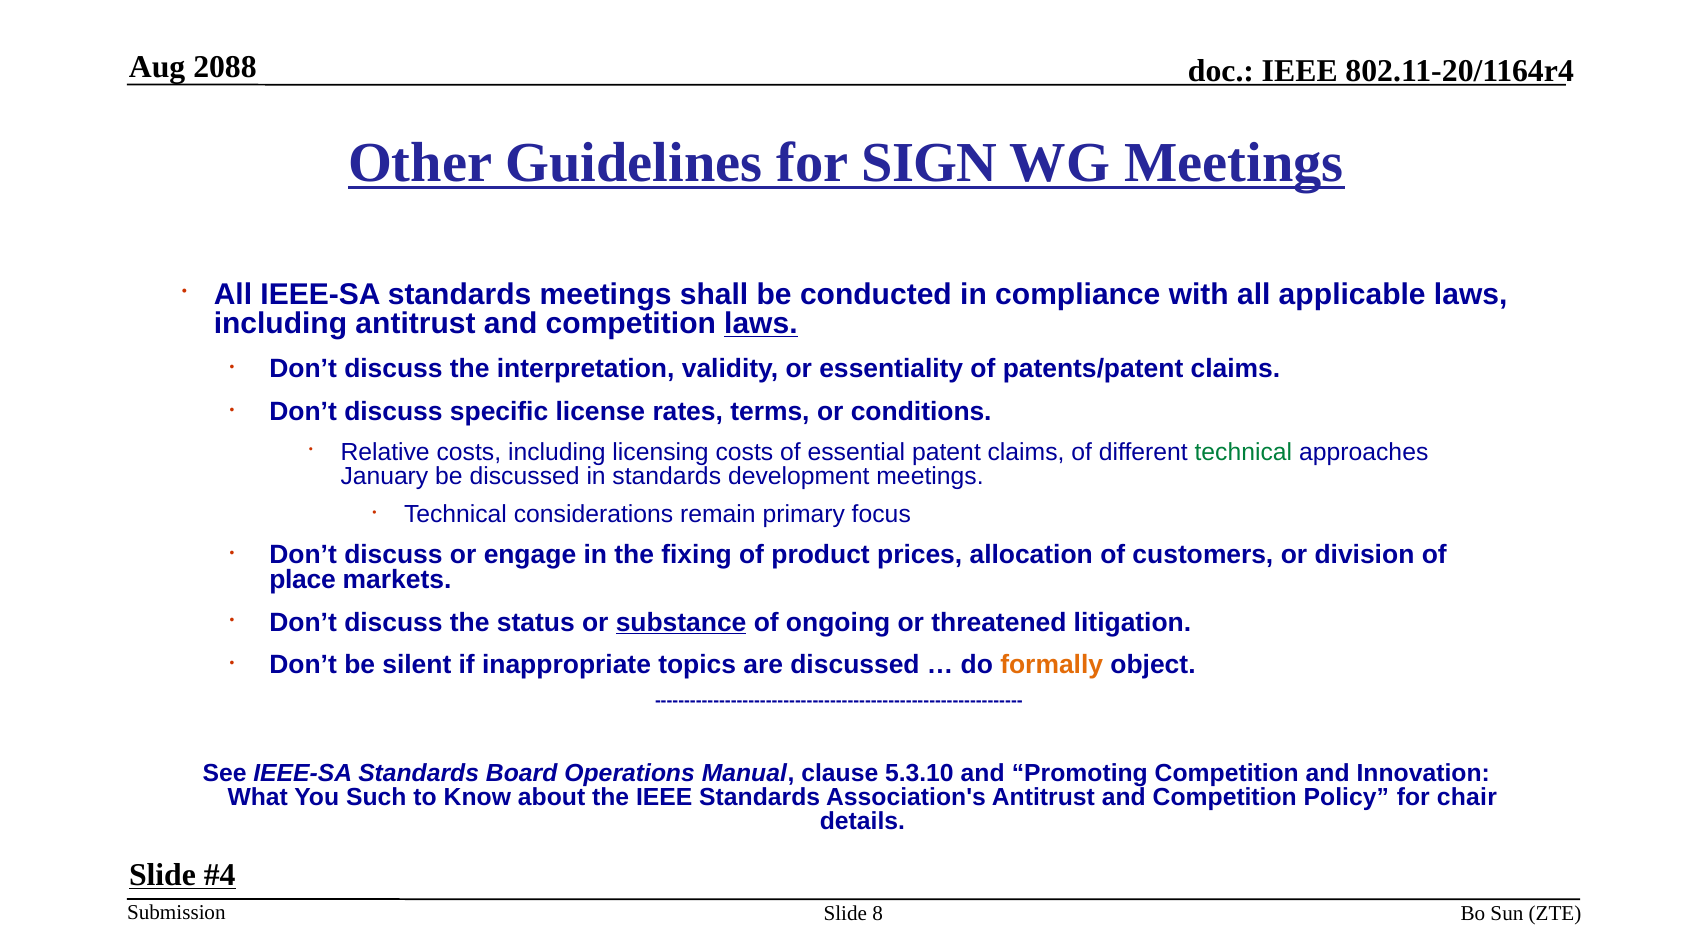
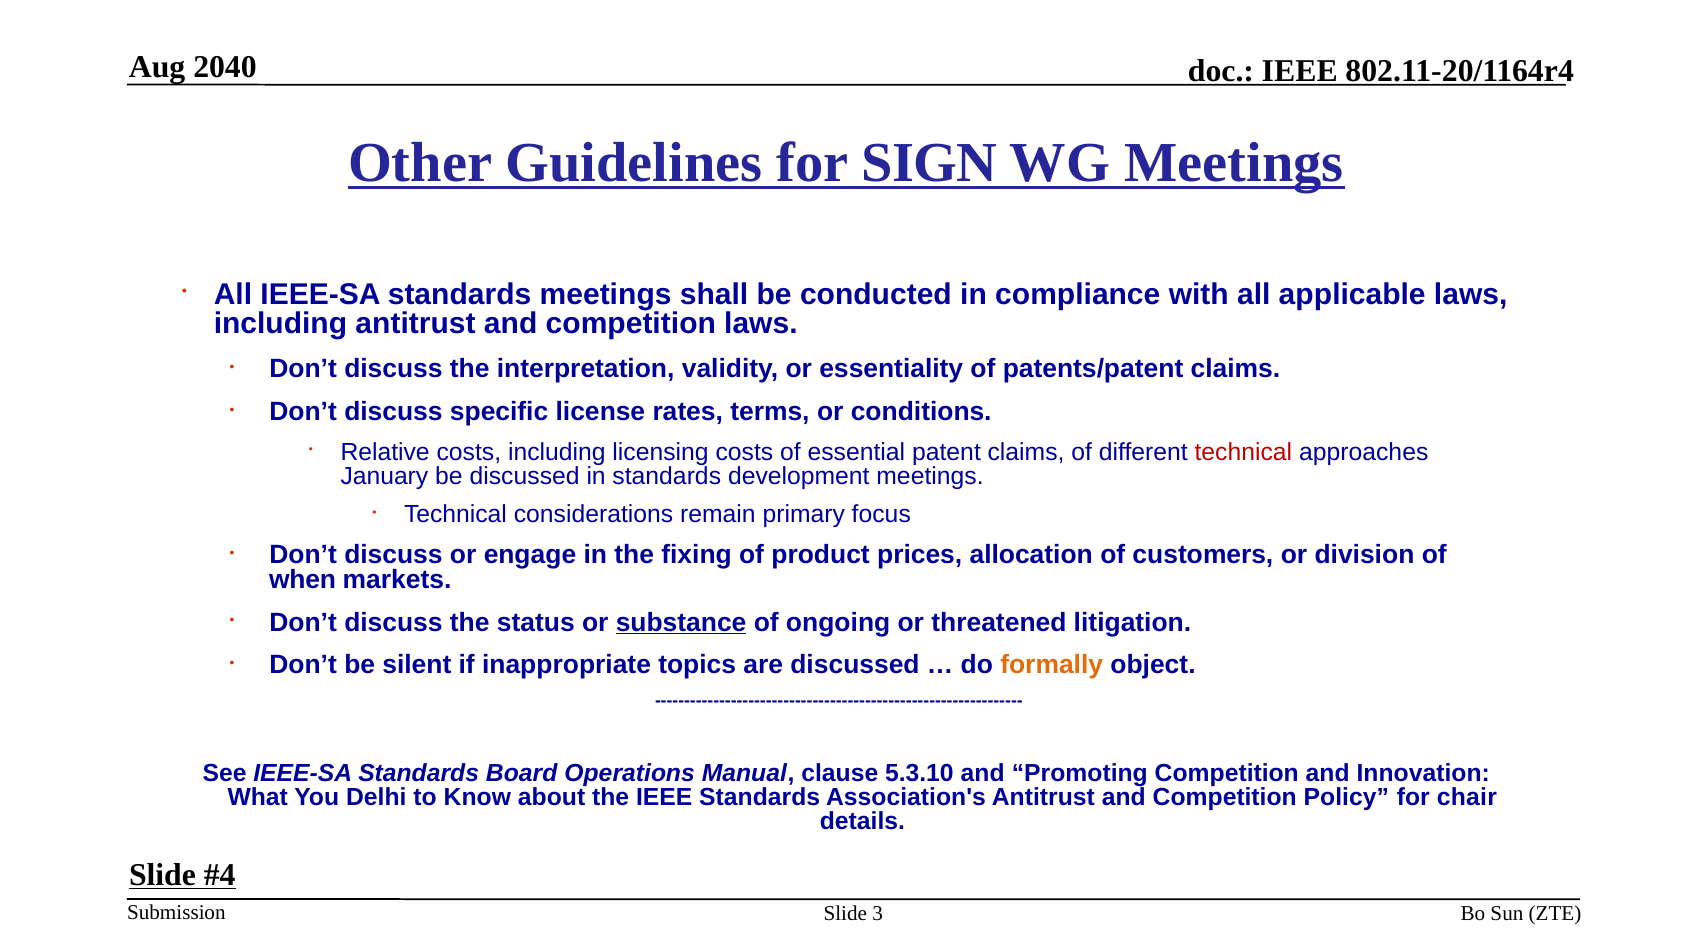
2088: 2088 -> 2040 (225, 67)
laws underline: present -> none (761, 324)
technical colour: green -> red (1243, 453)
place: place -> when (303, 580)
Such: Such -> Delhi (376, 798)
8: 8 -> 3 (878, 913)
